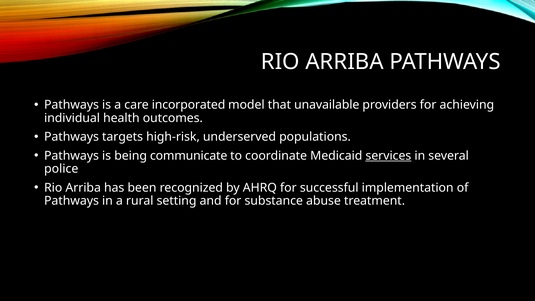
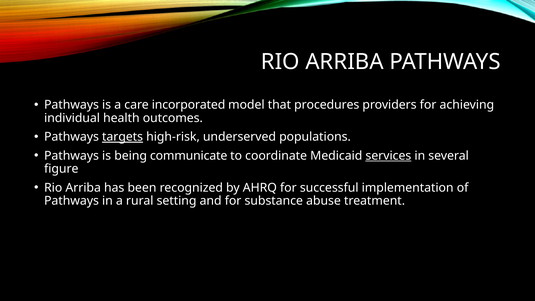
unavailable: unavailable -> procedures (327, 105)
targets underline: none -> present (123, 137)
police: police -> figure (61, 169)
